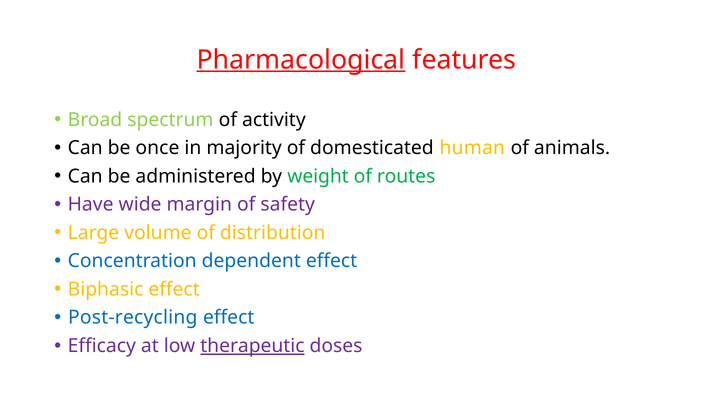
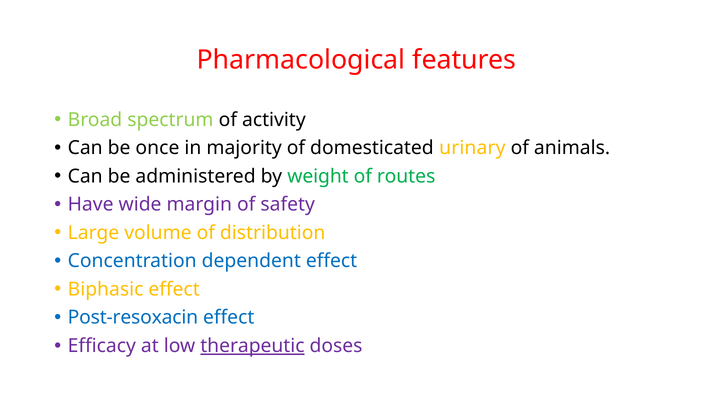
Pharmacological underline: present -> none (301, 60)
human: human -> urinary (472, 148)
Post-recycling: Post-recycling -> Post-resoxacin (133, 318)
